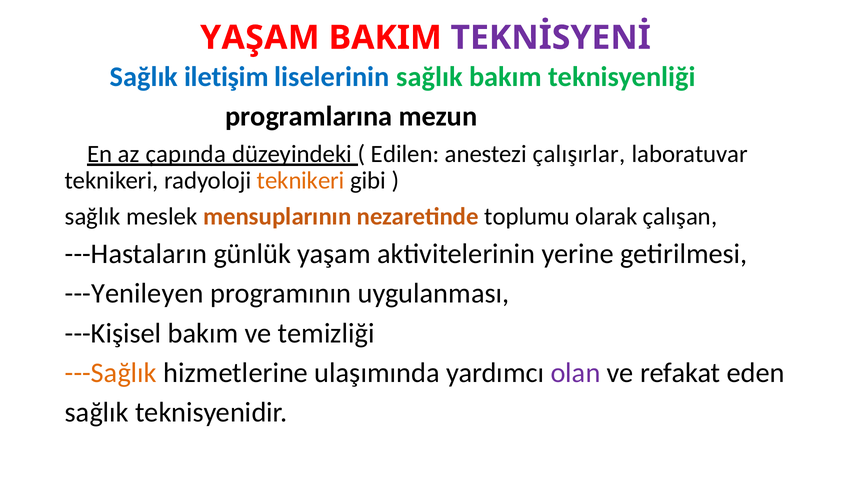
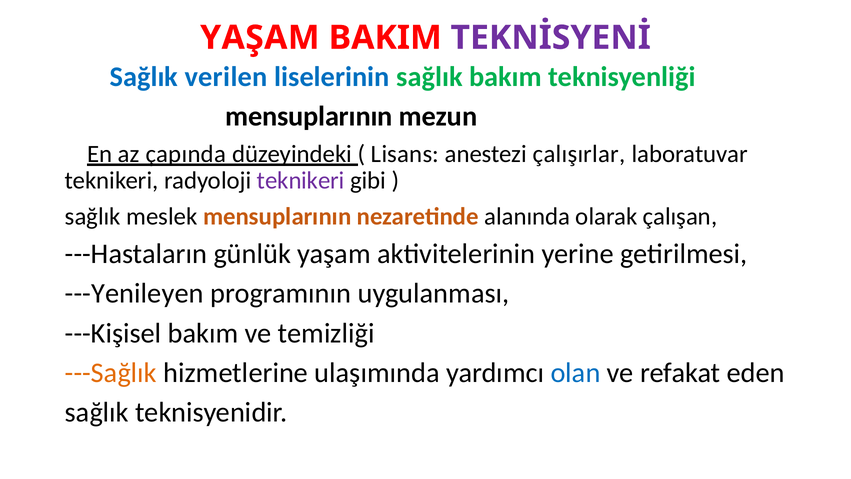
iletişim: iletişim -> verilen (226, 77)
programlarına: programlarına -> mensuplarının (309, 116)
Edilen: Edilen -> Lisans (405, 154)
teknikeri colour: orange -> purple (301, 181)
toplumu: toplumu -> alanında (527, 216)
olan colour: purple -> blue (575, 372)
